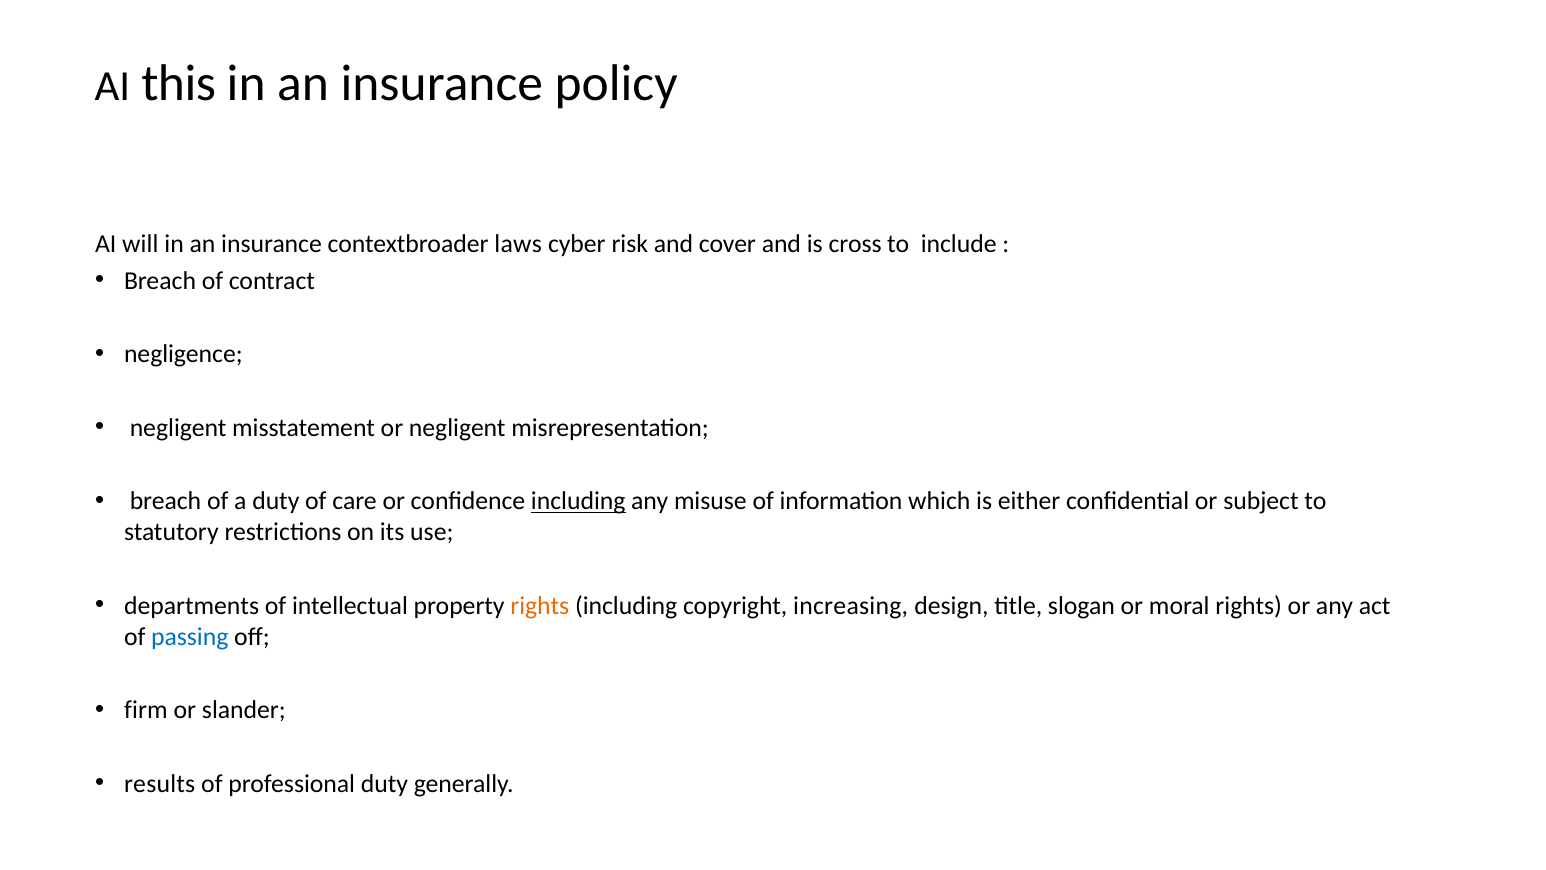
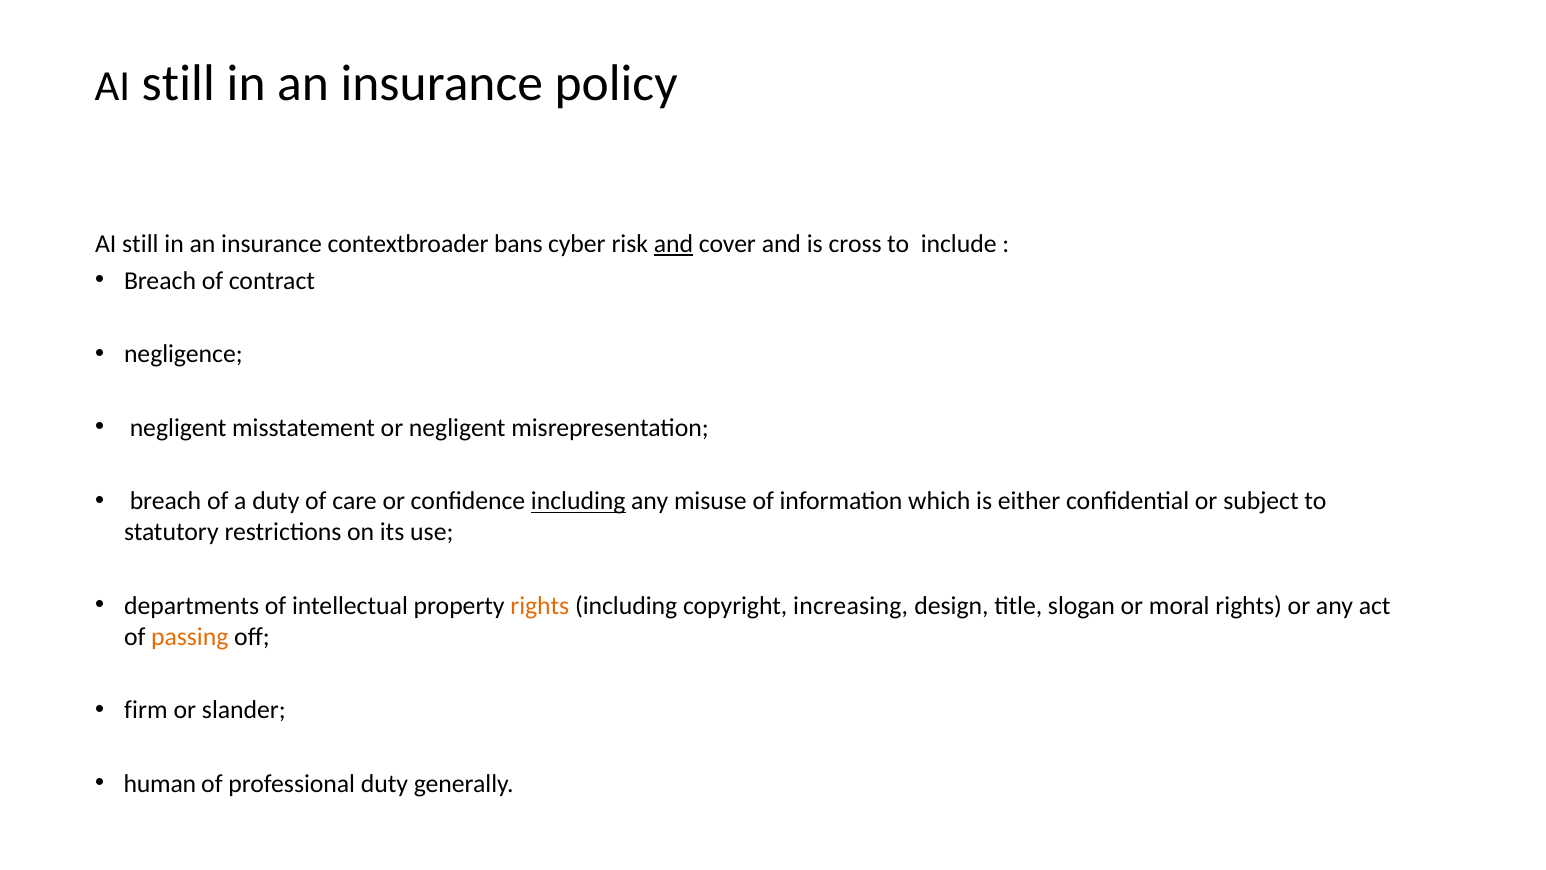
this: this -> still (178, 84)
will: will -> still (140, 244)
laws: laws -> bans (518, 244)
and underline: none -> present (673, 244)
passing colour: blue -> orange (190, 637)
results: results -> human (160, 784)
